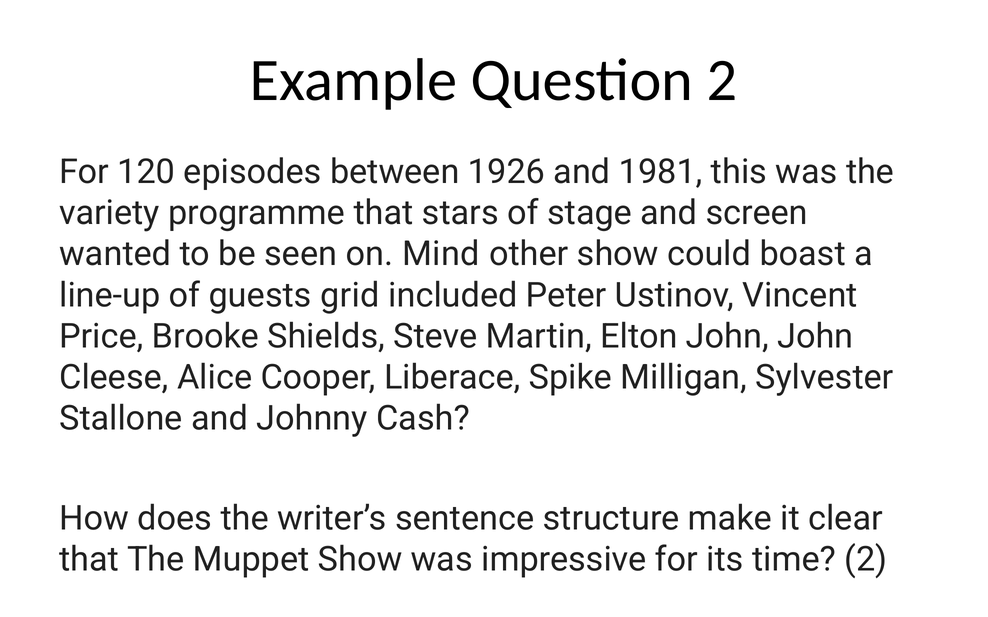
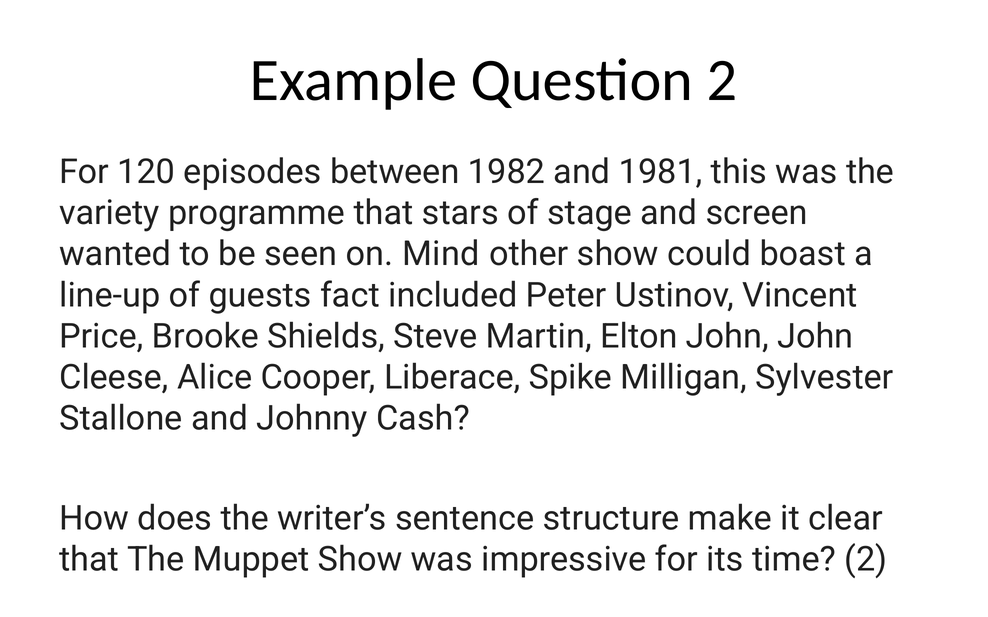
1926: 1926 -> 1982 (507, 172)
grid: grid -> fact (350, 295)
